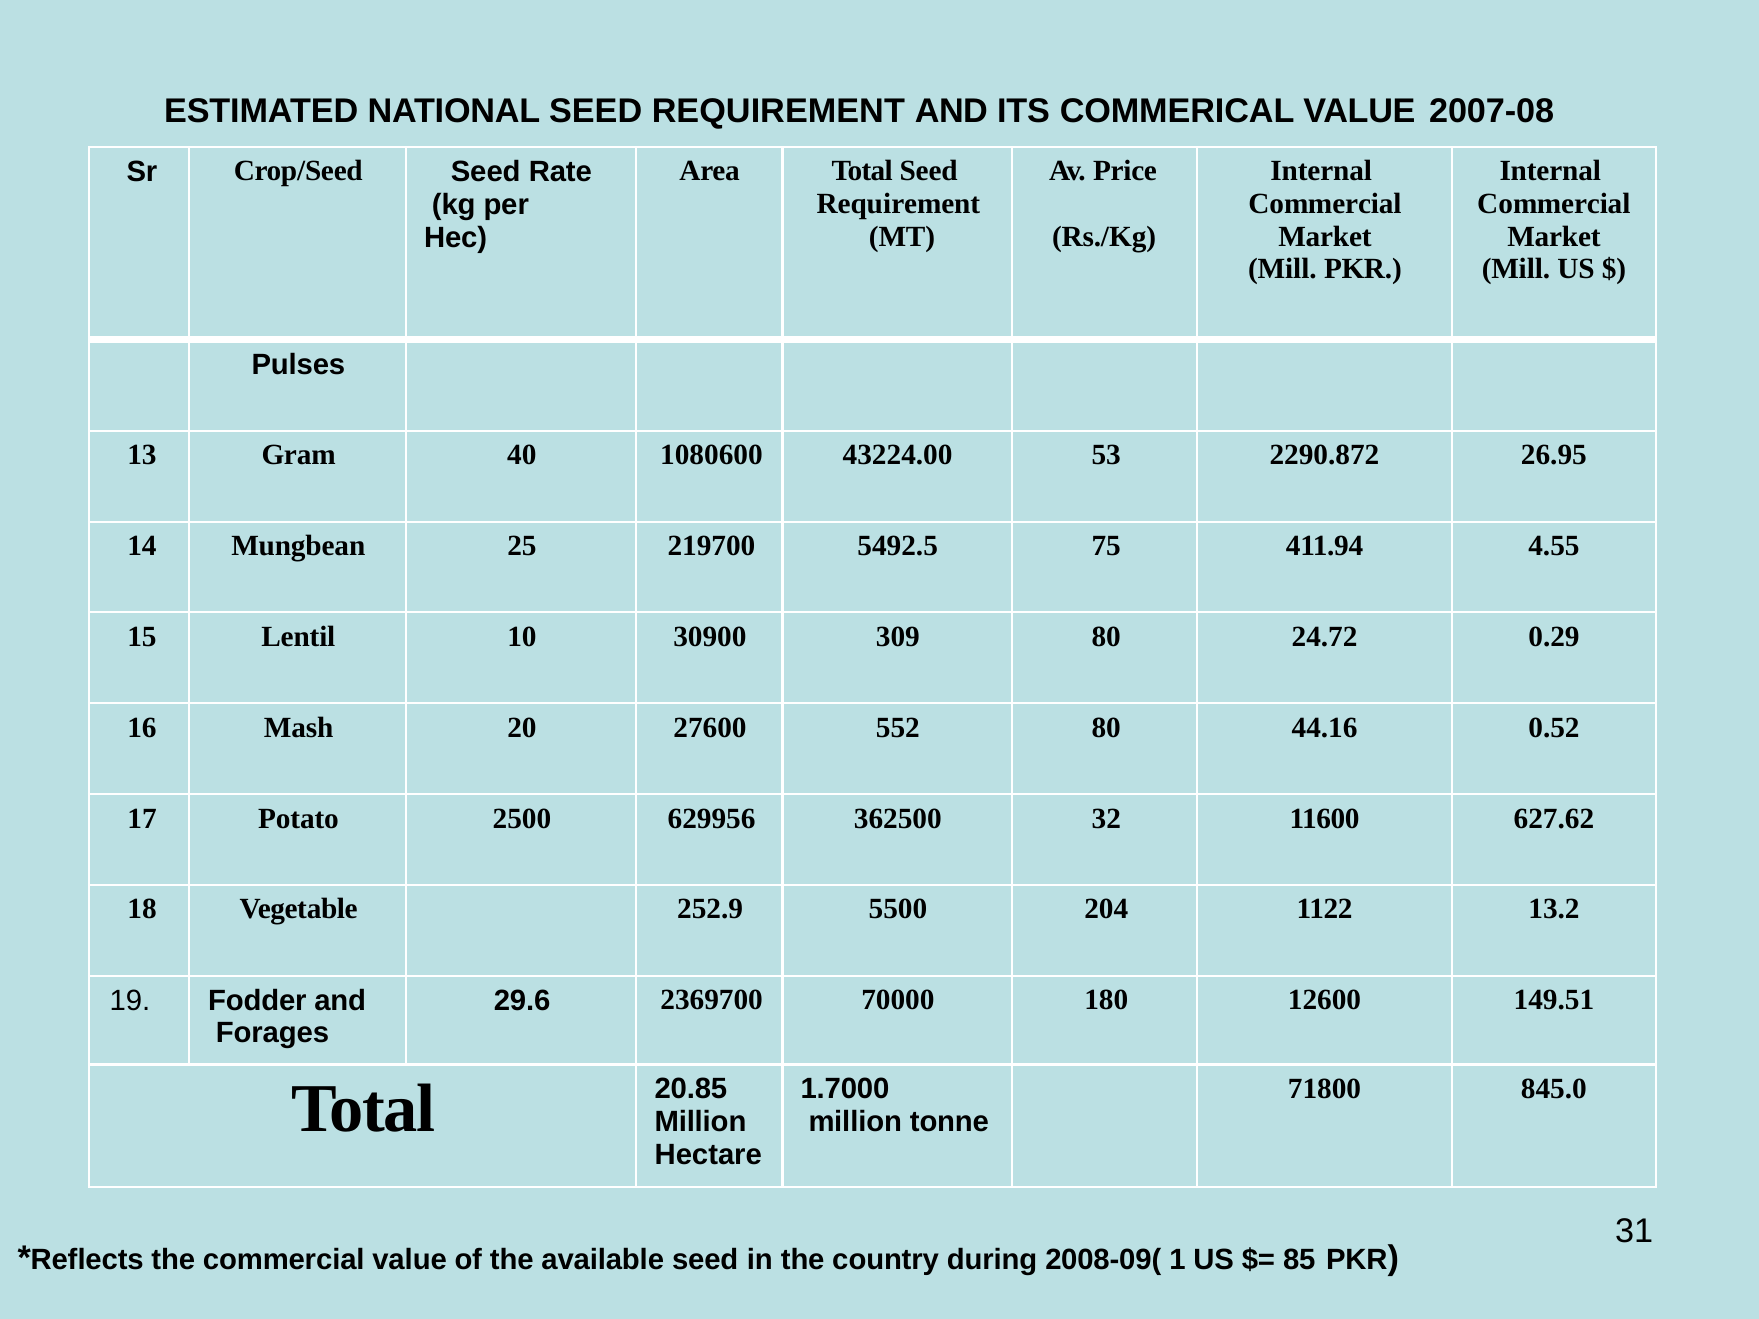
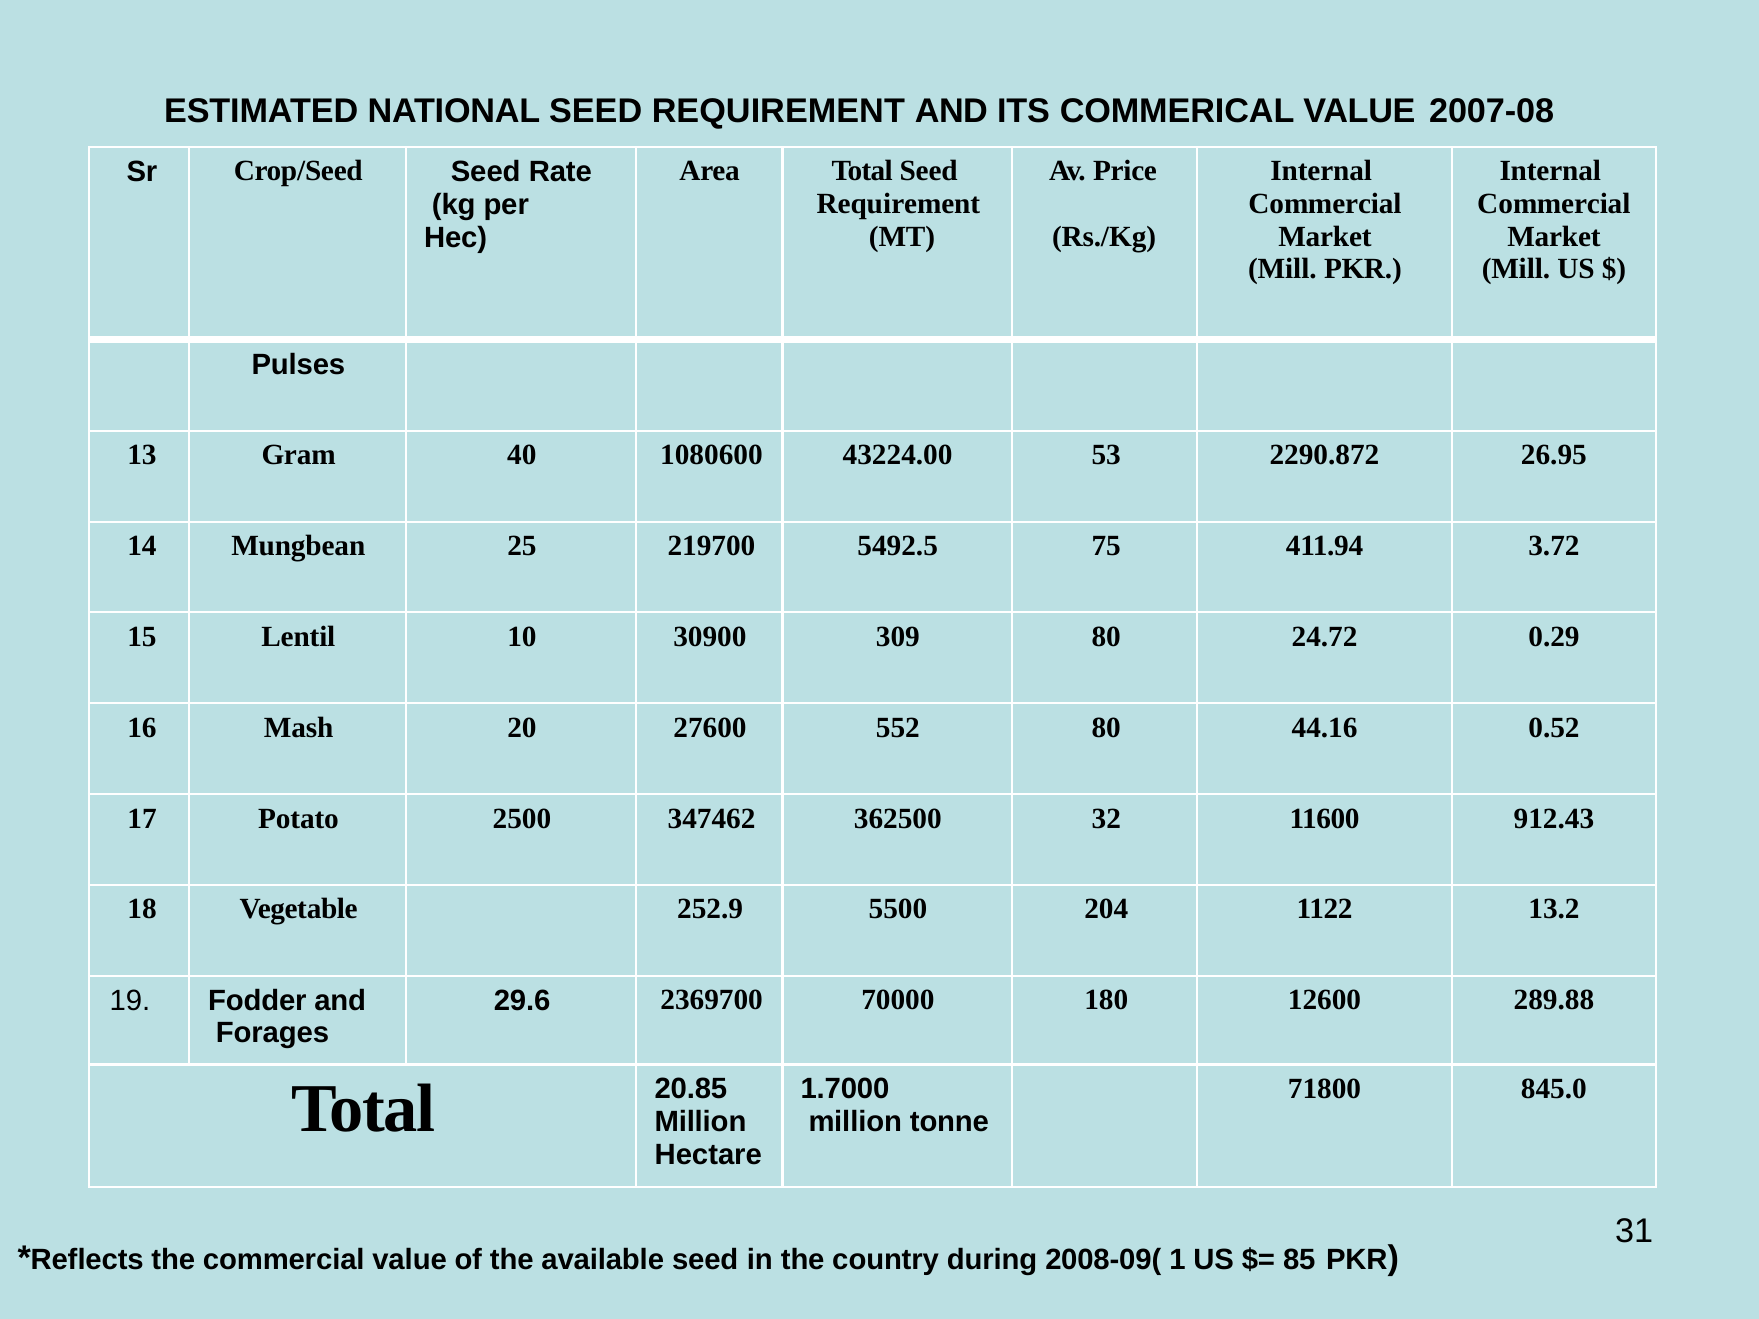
4.55: 4.55 -> 3.72 (1554, 546)
629956: 629956 -> 347462 (712, 819)
627.62: 627.62 -> 912.43 (1554, 819)
149.51: 149.51 -> 289.88 (1554, 1000)
